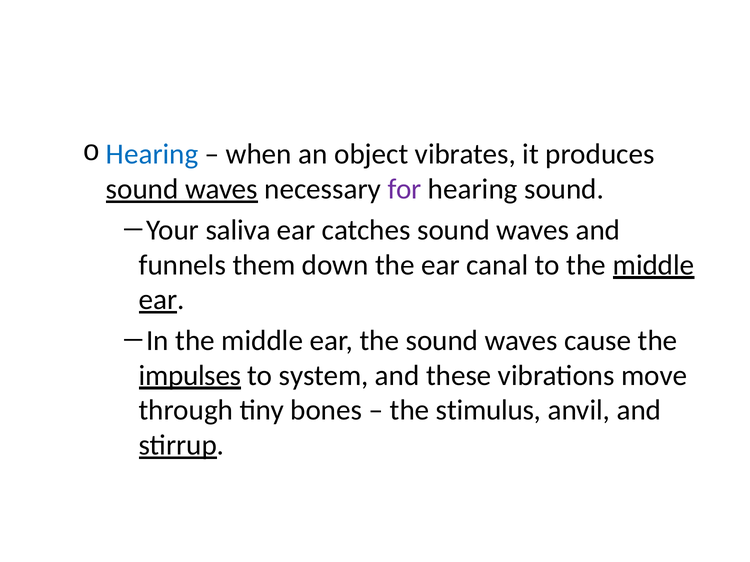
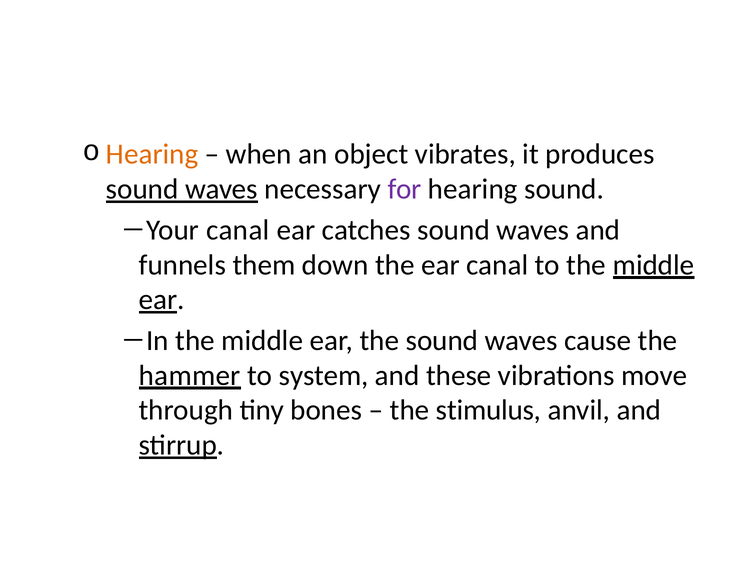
Hearing colour: blue -> orange (152, 154)
saliva: saliva -> canal (238, 230)
impulses: impulses -> hammer (190, 376)
